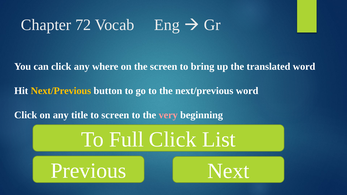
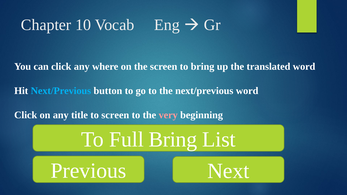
72: 72 -> 10 (83, 25)
Next/Previous colour: yellow -> light blue (61, 91)
Full Click: Click -> Bring (173, 140)
